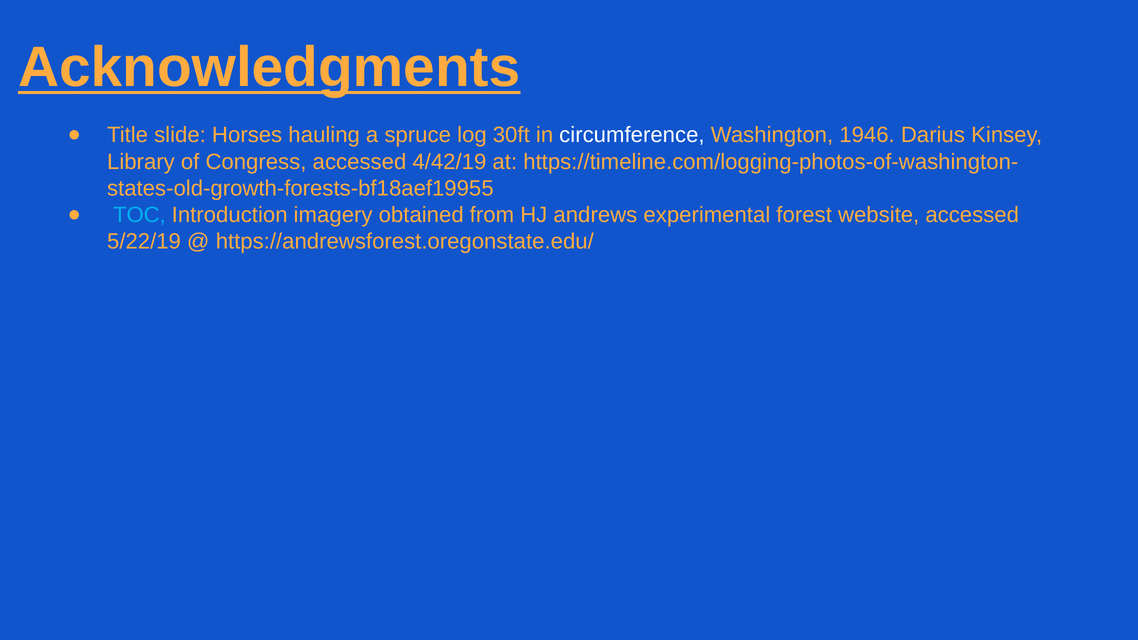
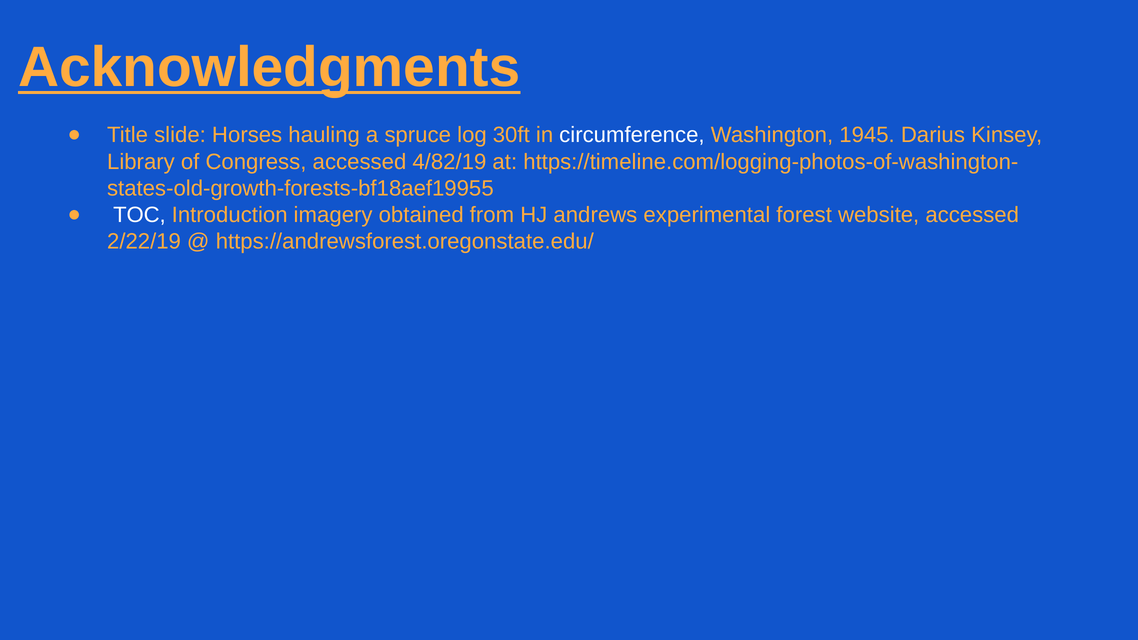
1946: 1946 -> 1945 (867, 135)
4/42/19: 4/42/19 -> 4/82/19 (449, 162)
TOC colour: light blue -> white (139, 215)
5/22/19: 5/22/19 -> 2/22/19 (144, 241)
